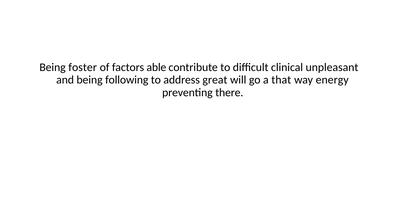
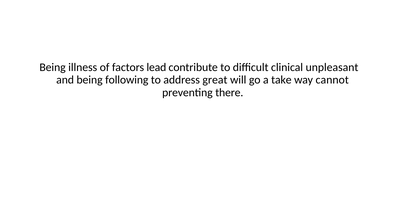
foster: foster -> illness (83, 67)
able: able -> lead (156, 67)
that: that -> take (281, 80)
energy: energy -> cannot (332, 80)
